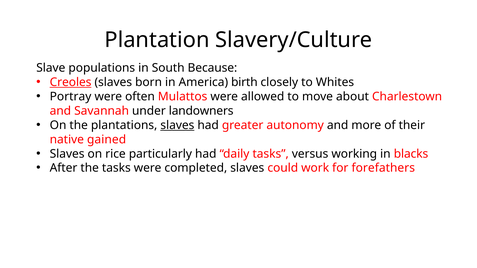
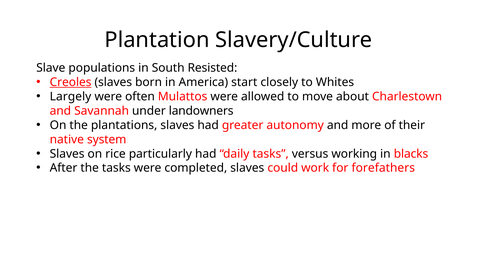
Because: Because -> Resisted (212, 68)
birth: birth -> start (244, 82)
Portray: Portray -> Largely (71, 97)
slaves underline: present -> none (177, 125)
gained: gained -> system (107, 140)
